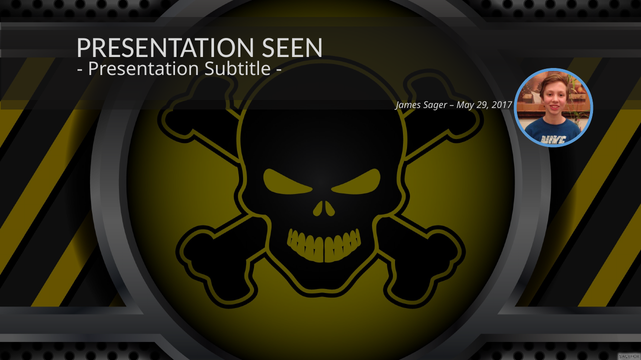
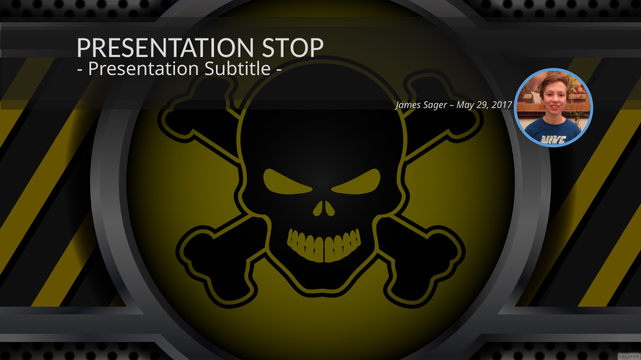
SEEN: SEEN -> STOP (293, 48)
